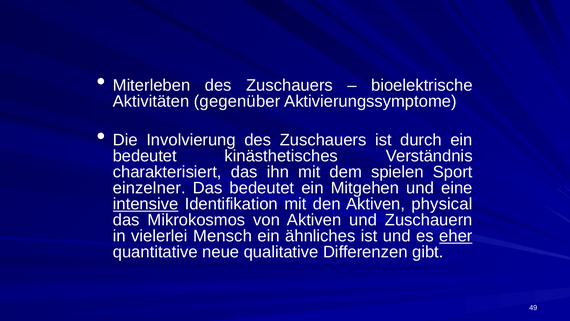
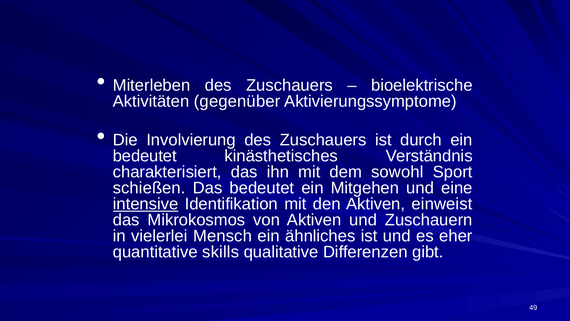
spielen: spielen -> sowohl (397, 172)
einzelner: einzelner -> schießen (149, 188)
physical: physical -> einweist (442, 204)
eher underline: present -> none (456, 236)
neue: neue -> skills (221, 252)
